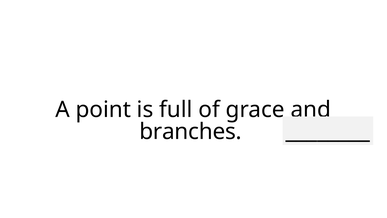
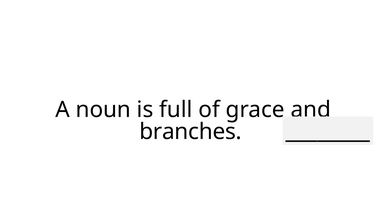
point: point -> noun (103, 110)
